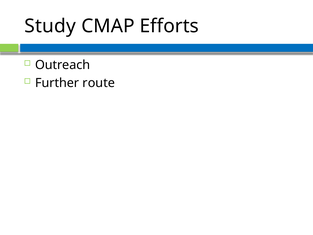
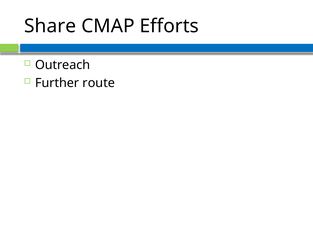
Study: Study -> Share (50, 26)
